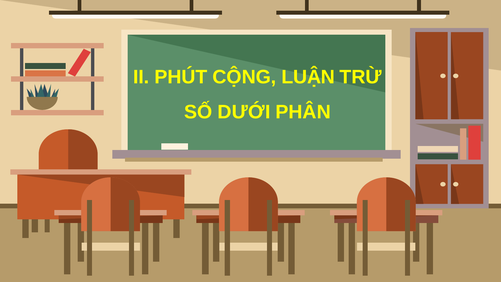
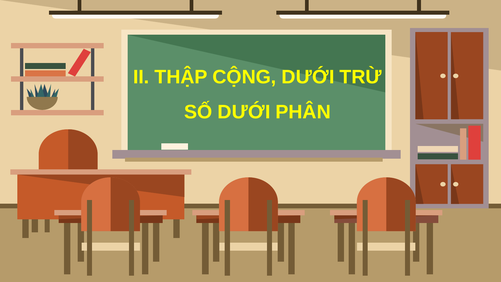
PHÚT: PHÚT -> THẬP (181, 77)
CỘNG LUẬN: LUẬN -> DƯỚI (308, 77)
